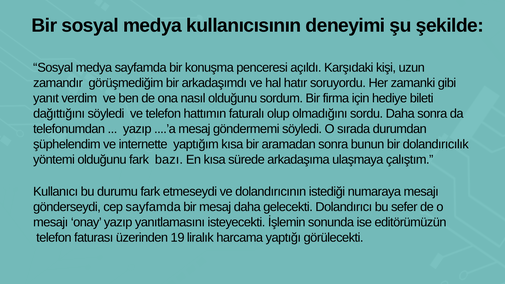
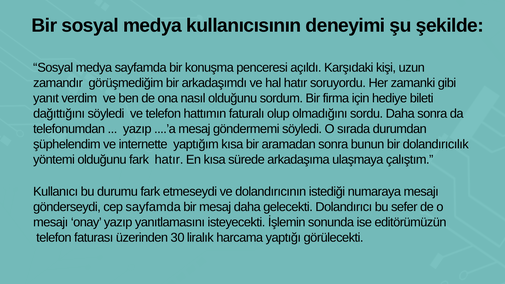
fark bazı: bazı -> hatır (169, 160)
19: 19 -> 30 (178, 238)
